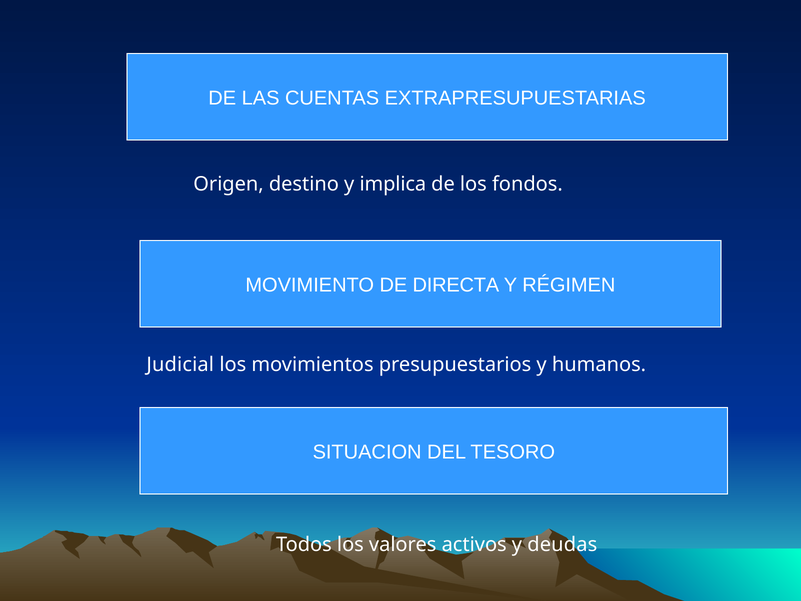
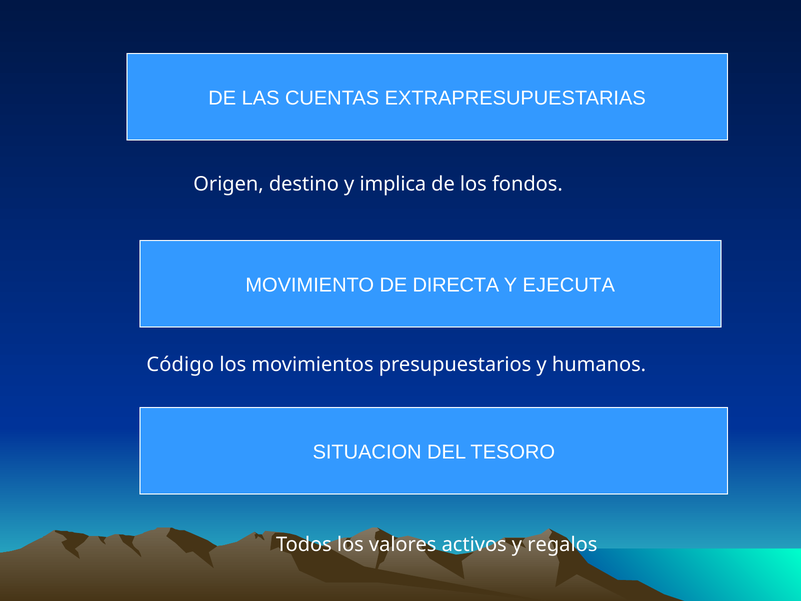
RÉGIMEN: RÉGIMEN -> EJECUTA (569, 285)
Judicial: Judicial -> Código (180, 364)
deudas: deudas -> regalos (562, 545)
